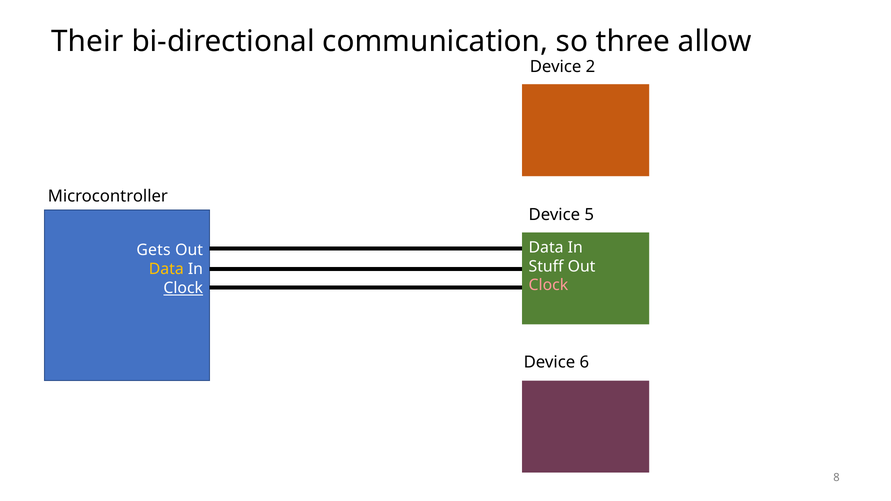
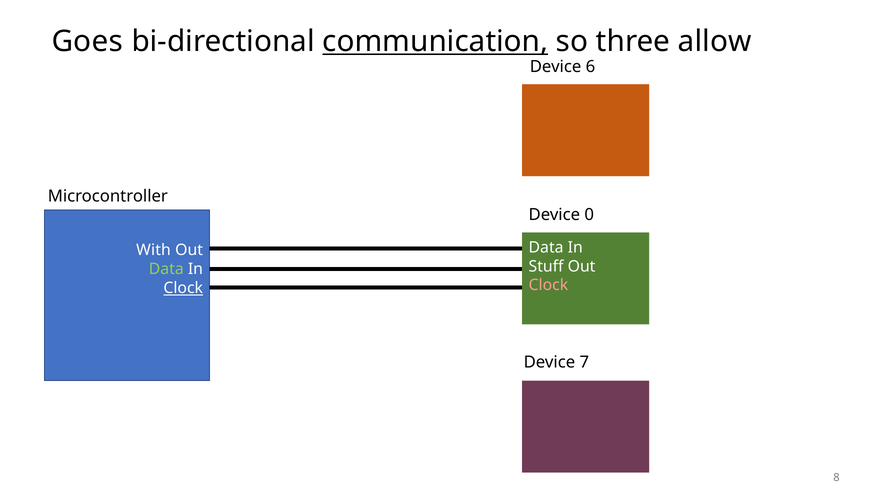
Their: Their -> Goes (87, 42)
communication underline: none -> present (435, 42)
2: 2 -> 6 (590, 67)
5: 5 -> 0 (589, 215)
Gets: Gets -> With (154, 250)
Data colour: yellow -> light green (166, 269)
6: 6 -> 7 (584, 362)
